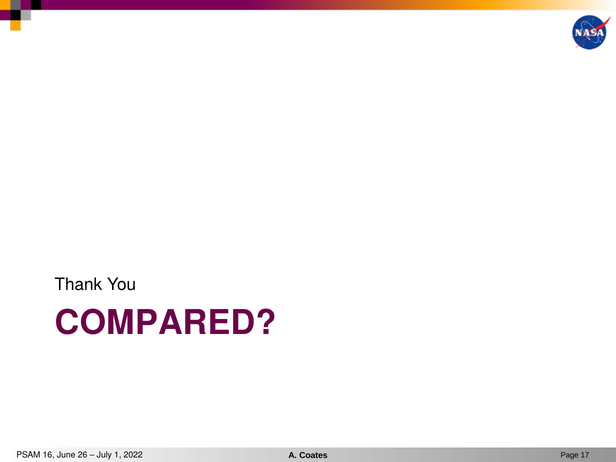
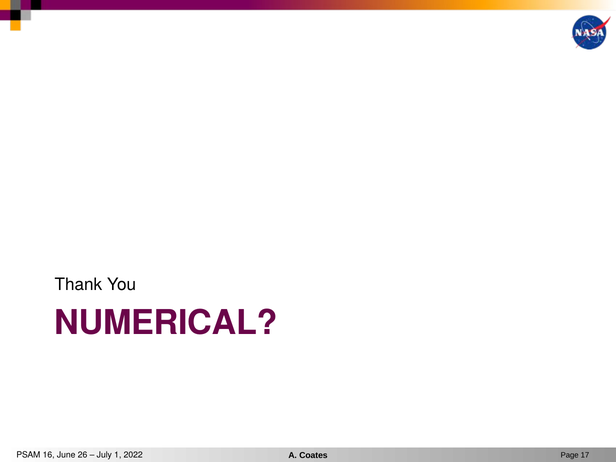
COMPARED: COMPARED -> NUMERICAL (166, 323)
